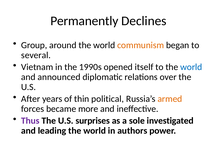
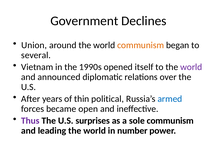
Permanently: Permanently -> Government (84, 21)
Group: Group -> Union (34, 45)
world colour: blue -> purple (191, 67)
armed colour: orange -> blue (170, 99)
more: more -> open (88, 109)
sole investigated: investigated -> communism (170, 121)
authors: authors -> number (132, 131)
